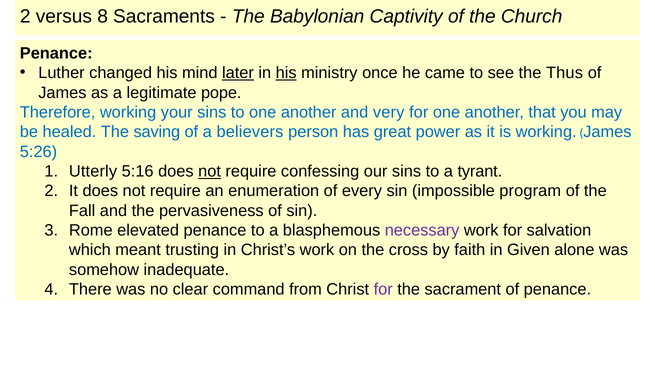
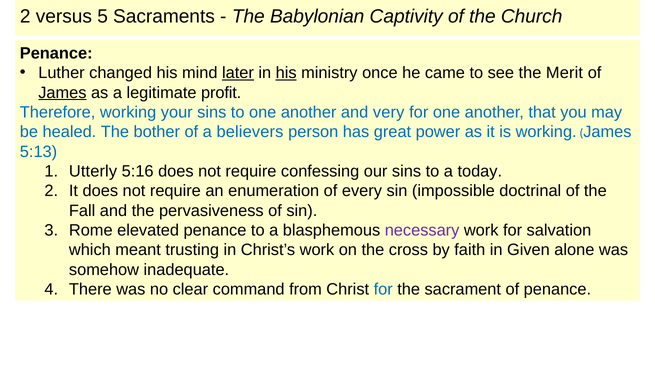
8: 8 -> 5 (103, 16)
Thus: Thus -> Merit (565, 73)
James underline: none -> present (62, 92)
pope: pope -> profit (221, 92)
saving: saving -> bother (157, 132)
5:26: 5:26 -> 5:13 (39, 151)
not underline: present -> none (210, 171)
tyrant: tyrant -> today (480, 171)
program: program -> doctrinal (530, 191)
for colour: purple -> blue (383, 289)
